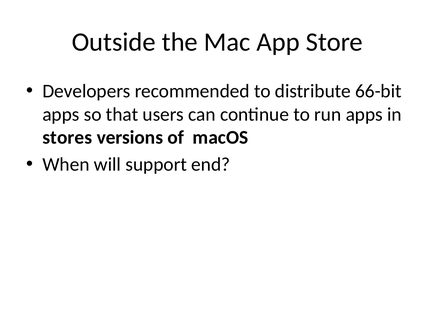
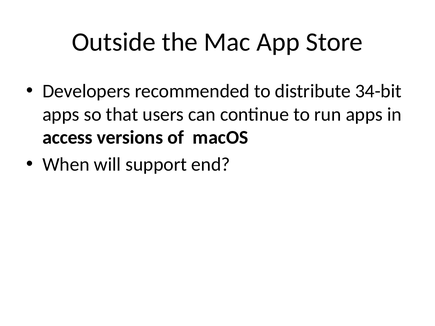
66-bit: 66-bit -> 34-bit (378, 91)
stores: stores -> access (67, 138)
